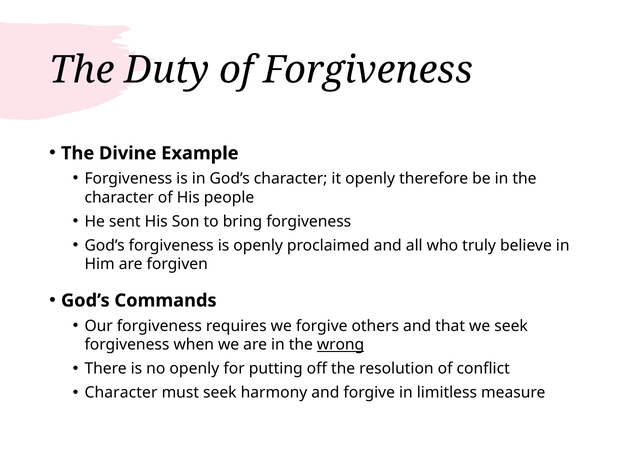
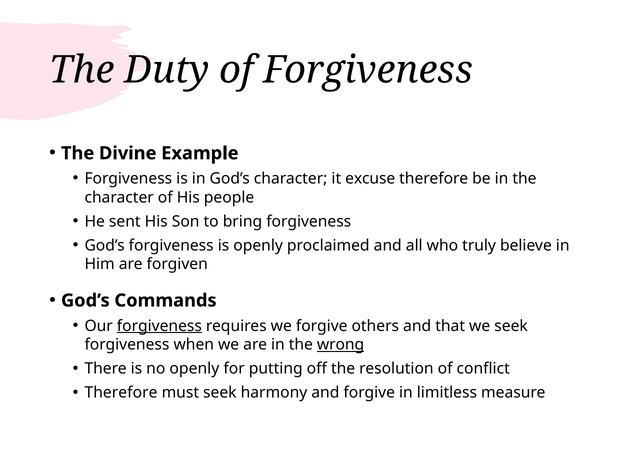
it openly: openly -> excuse (370, 178)
forgiveness underline: none -> present (159, 326)
Character: Character -> Therefore (121, 392)
